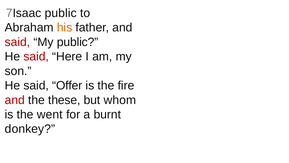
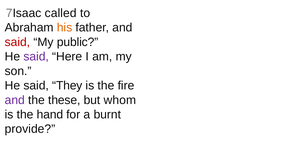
7Isaac public: public -> called (61, 13)
said colour: red -> purple (36, 56)
Offer: Offer -> They (67, 85)
and colour: red -> purple (15, 100)
went: went -> hand (50, 114)
donkey: donkey -> provide (30, 129)
